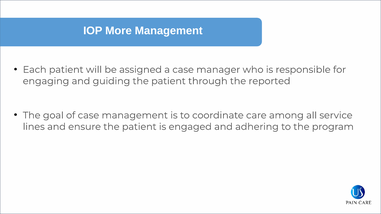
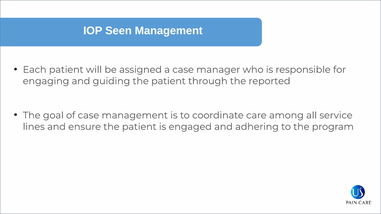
More: More -> Seen (118, 31)
